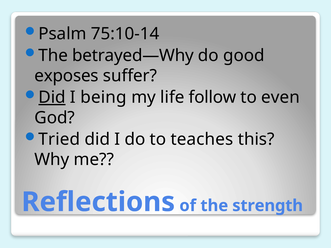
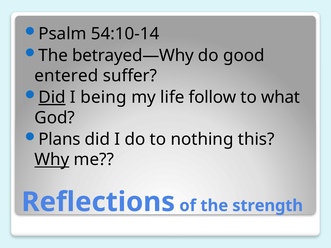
75:10-14: 75:10-14 -> 54:10-14 (125, 34)
exposes: exposes -> entered (66, 76)
even: even -> what (281, 97)
Tried: Tried -> Plans (59, 139)
teaches: teaches -> nothing (202, 139)
Why underline: none -> present (52, 160)
